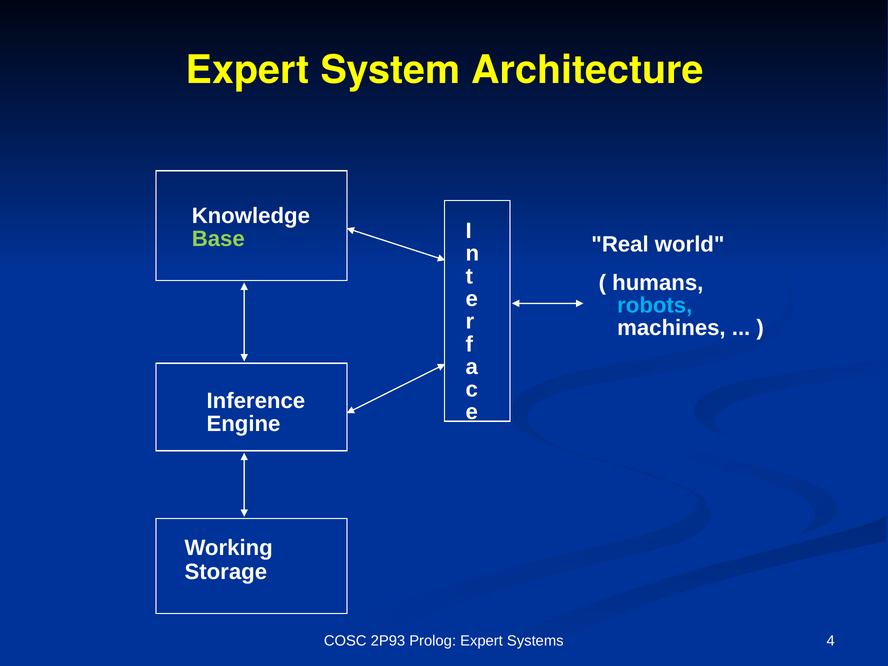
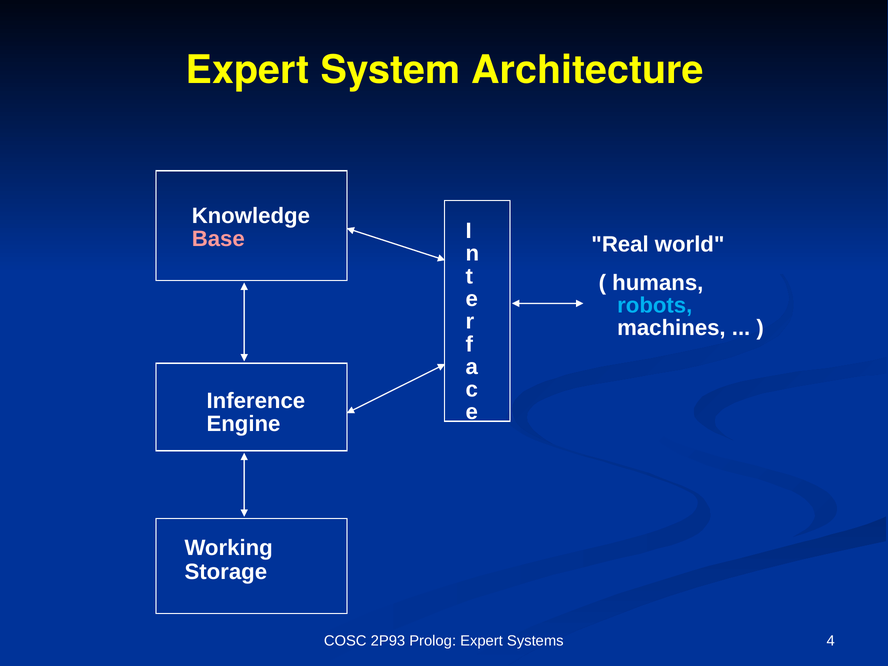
Base colour: light green -> pink (218, 239)
